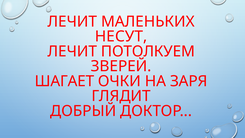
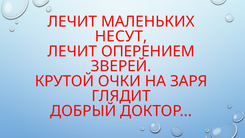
ПОТОЛКУЕМ: ПОТОЛКУЕМ -> ОПЕРЕНИЕМ (148, 51)
ШАГАЕТ: ШАГАЕТ -> КРУТОЙ (64, 81)
